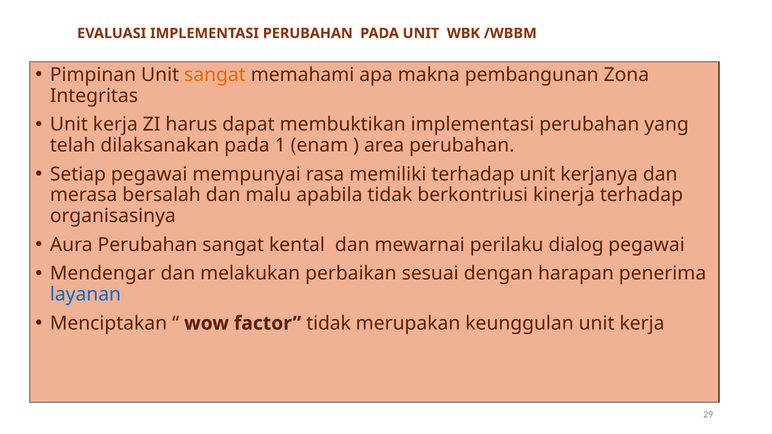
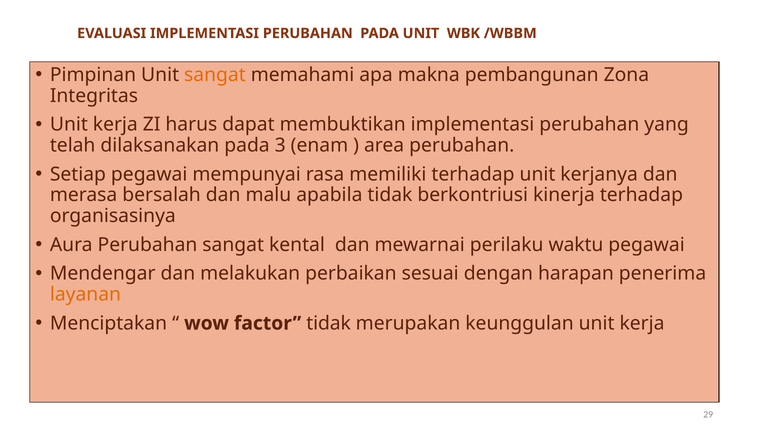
1: 1 -> 3 (280, 145)
dialog: dialog -> waktu (576, 245)
layanan colour: blue -> orange (85, 295)
